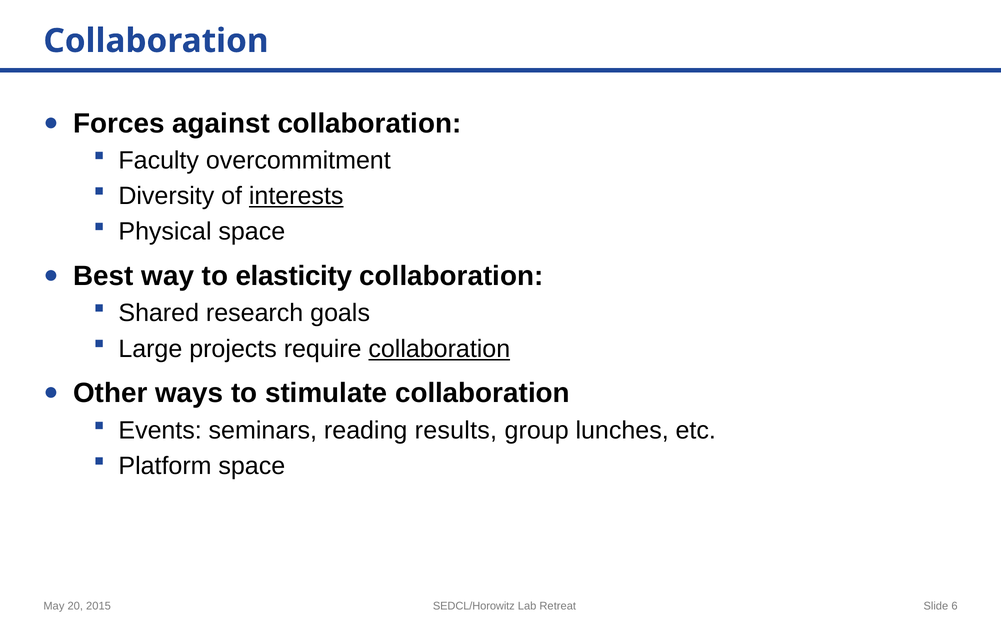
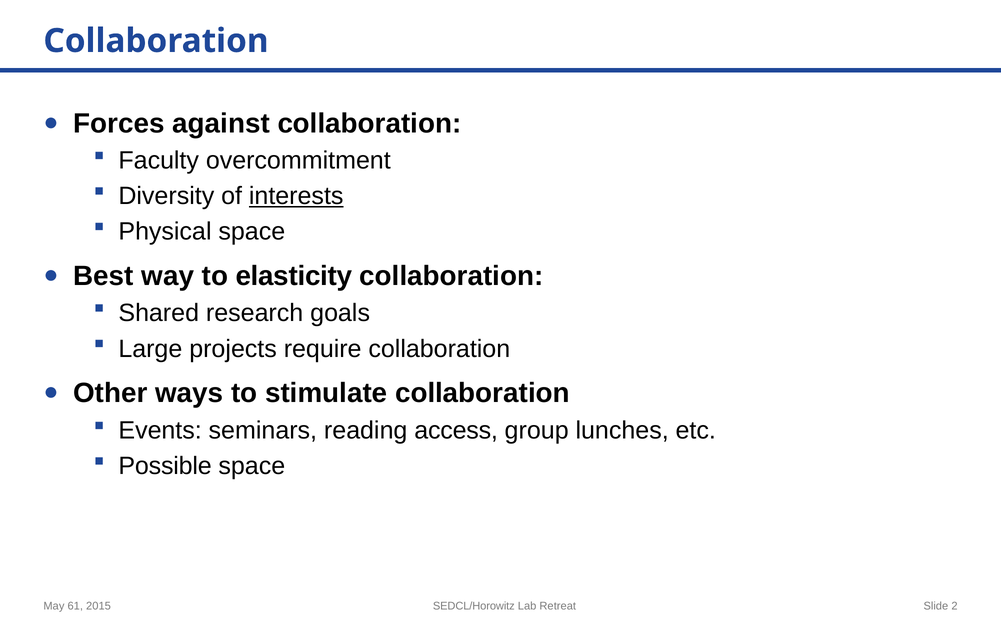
collaboration underline: present -> none (439, 349)
results: results -> access (456, 430)
Platform: Platform -> Possible (165, 466)
20: 20 -> 61 (75, 606)
6: 6 -> 2 (955, 606)
